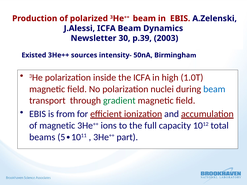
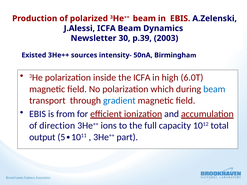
1.0T: 1.0T -> 6.0T (192, 78)
nuclei: nuclei -> which (162, 89)
gradient colour: green -> blue (119, 101)
of magnetic: magnetic -> direction (57, 126)
beams: beams -> output (42, 137)
